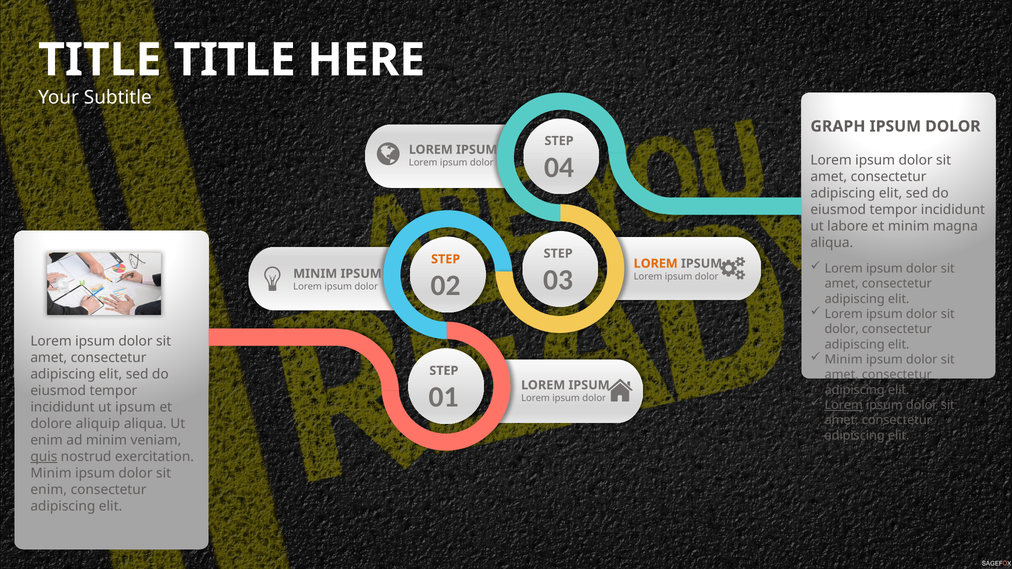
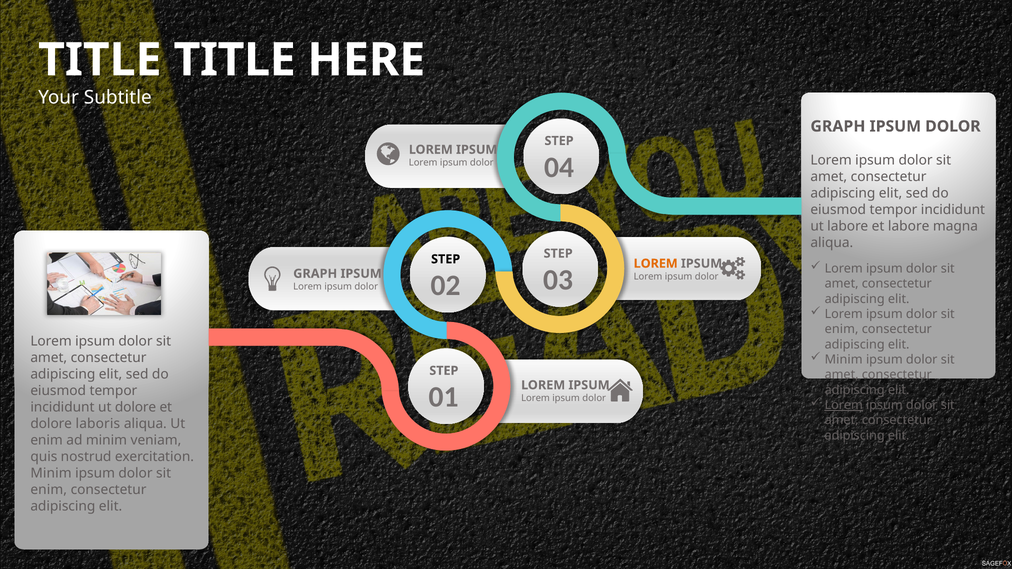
et minim: minim -> labore (909, 226)
STEP colour: orange -> black (446, 259)
MINIM: MINIM -> GRAPH (315, 274)
dolor: dolor -> enim (842, 329)
ut ipsum: ipsum -> dolore (136, 407)
aliquip: aliquip -> laboris (98, 424)
quis underline: present -> none (44, 457)
